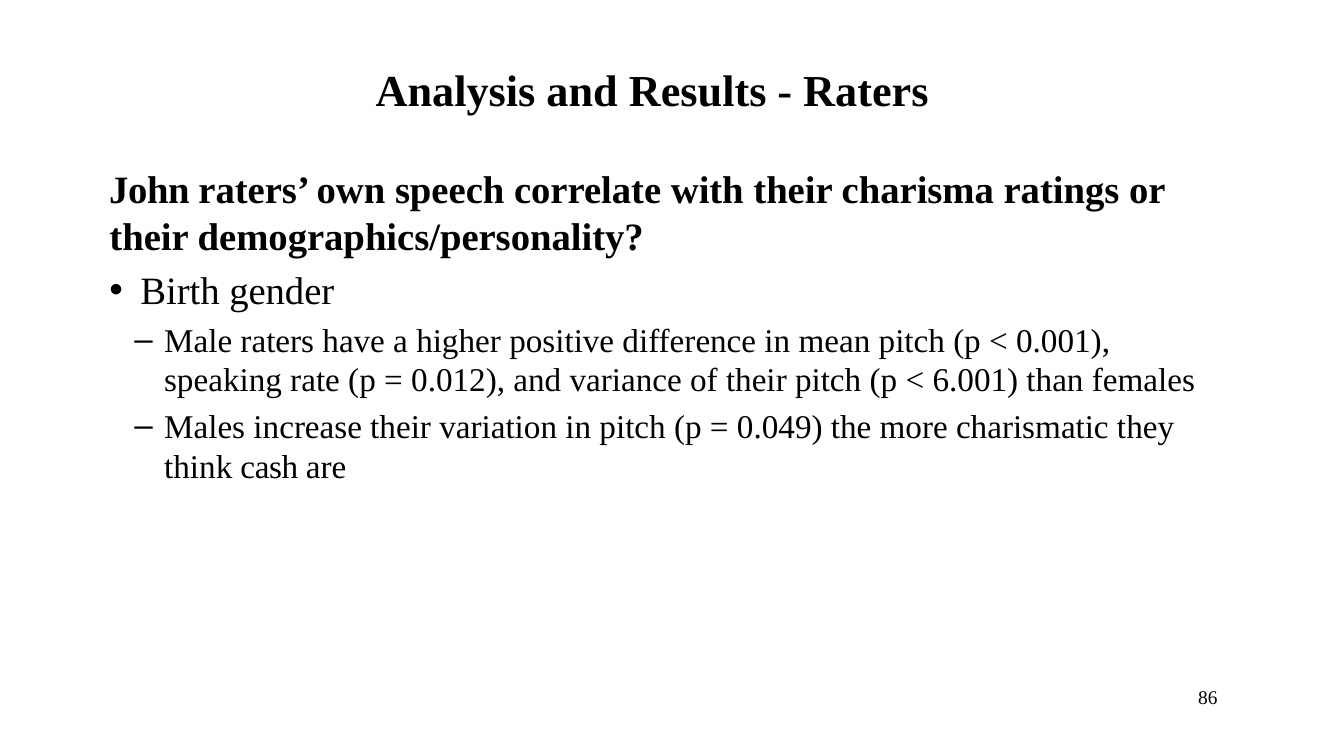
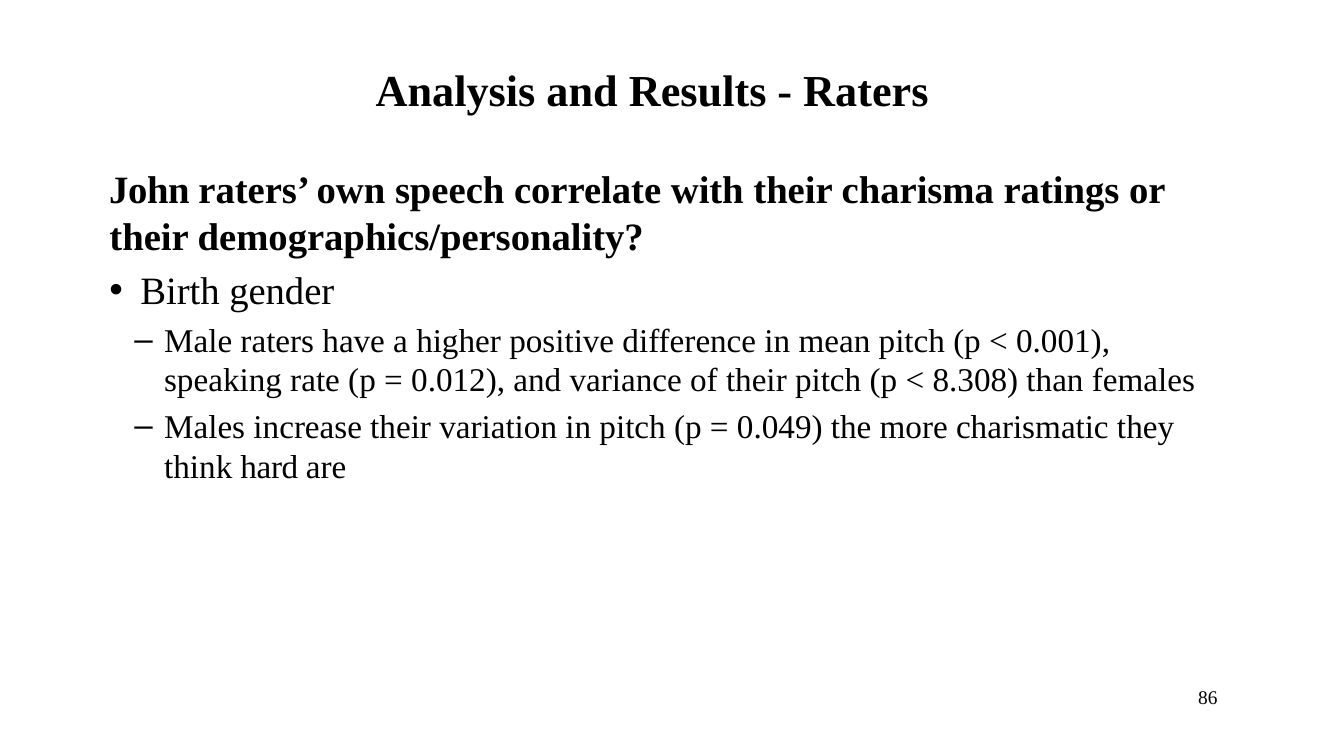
6.001: 6.001 -> 8.308 (975, 381)
cash: cash -> hard (269, 467)
